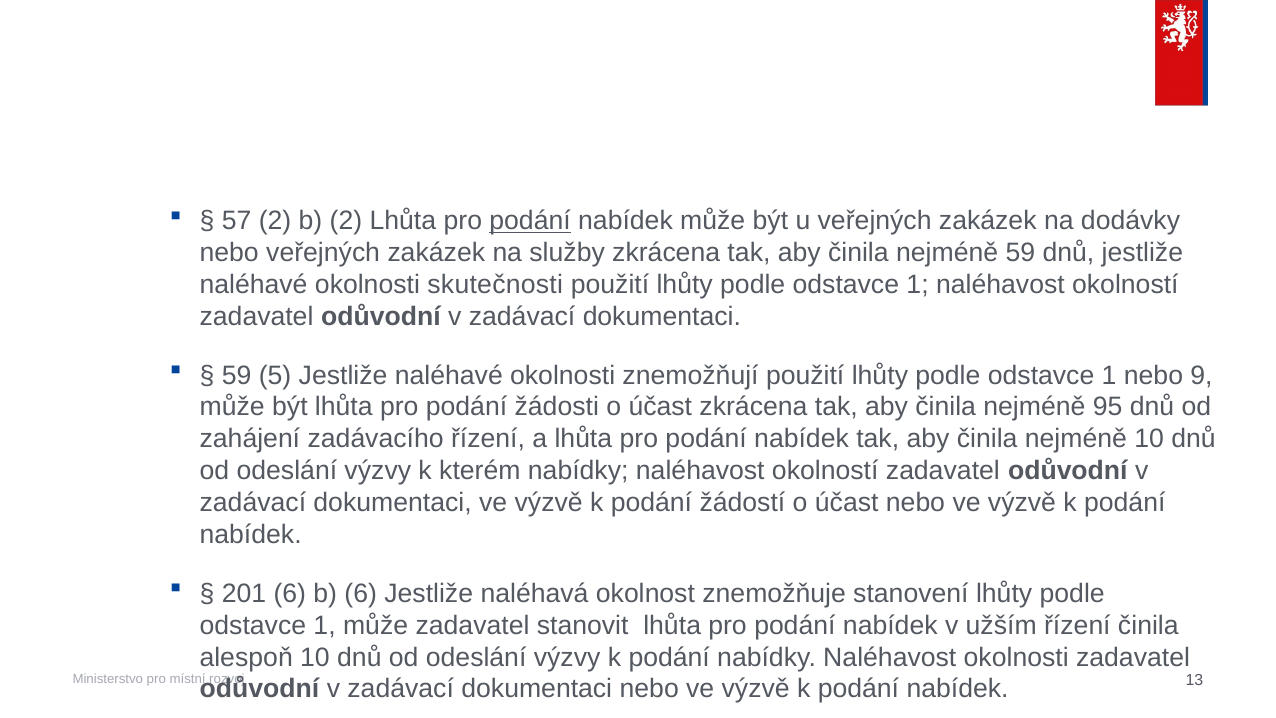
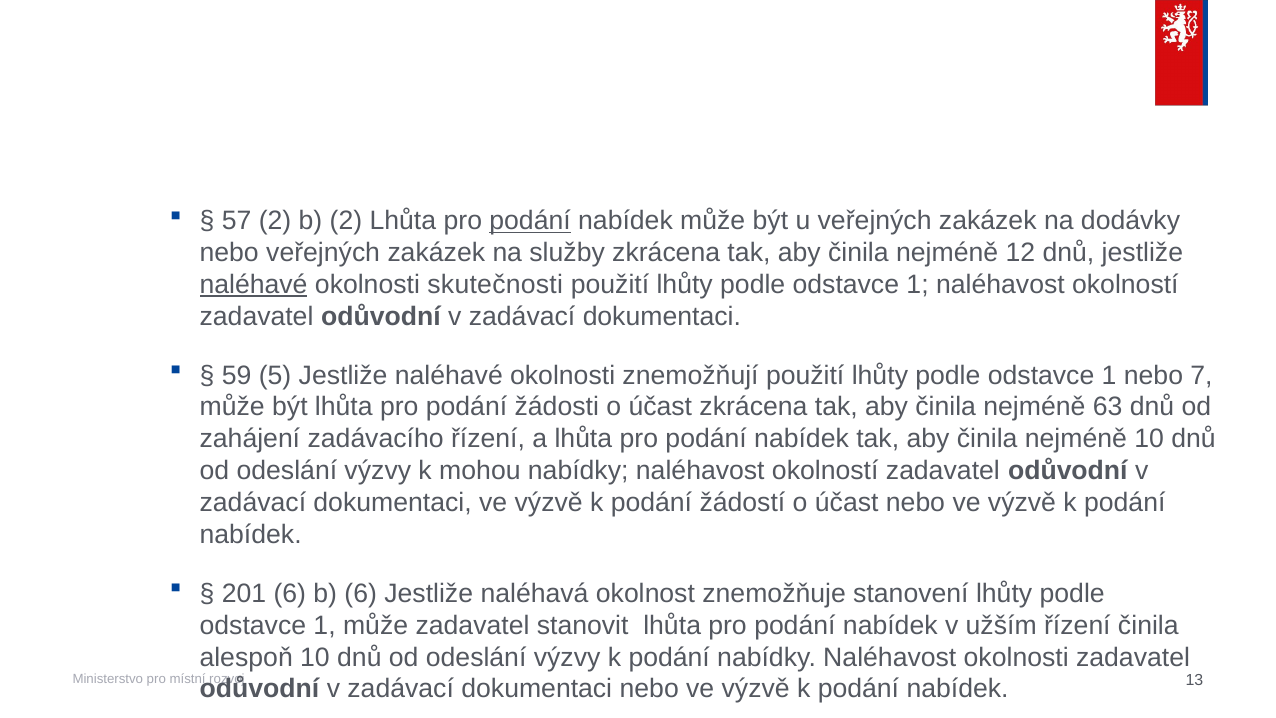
nejméně 59: 59 -> 12 (1020, 253)
naléhavé underline: none -> present (254, 285)
9: 9 -> 7 (1201, 375)
95: 95 -> 63 (1108, 407)
kterém: kterém -> mohou (480, 471)
